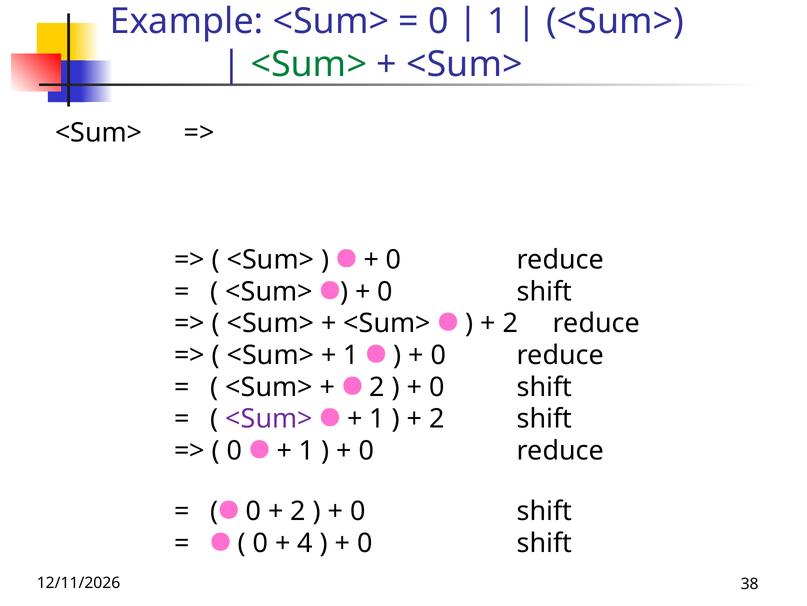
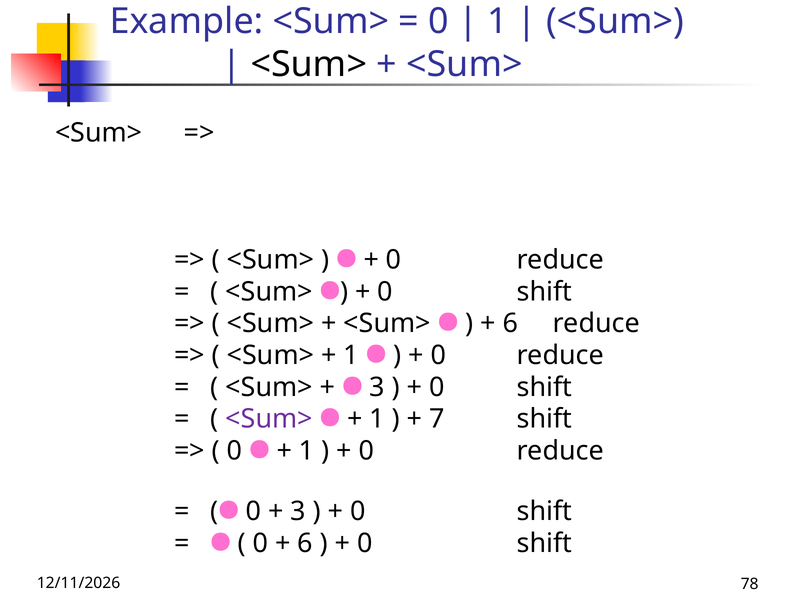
<Sum> colour: green -> black (309, 64)
2: 2 -> 6 (510, 323)
2: 2 -> 3 (377, 387)
2: 2 -> 7 (437, 418)
2: 2 -> 3 (298, 511)
4: 4 -> 6 (305, 543)
38: 38 -> 78 (750, 584)
